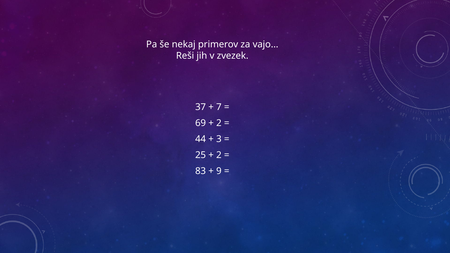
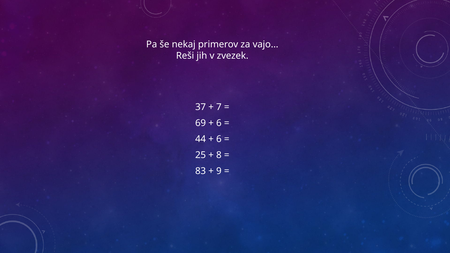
2: 2 -> 6 (219, 123)
3: 3 -> 6 (219, 139)
2: 2 -> 8 (219, 155)
